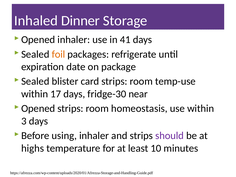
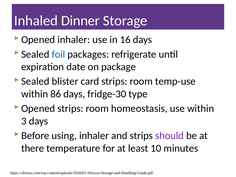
41: 41 -> 16 (125, 40)
foil colour: orange -> blue (58, 54)
17: 17 -> 86 (56, 94)
near: near -> type (138, 94)
highs: highs -> there (33, 148)
